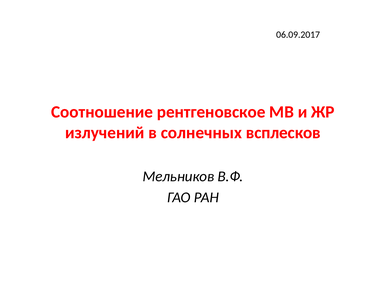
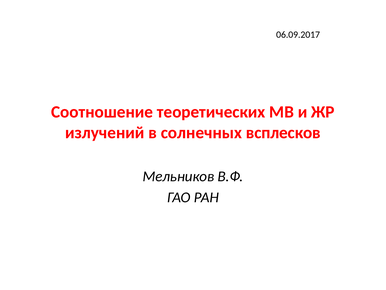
рентгеновское: рентгеновское -> теоретических (211, 112)
